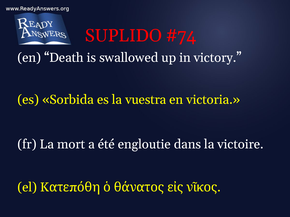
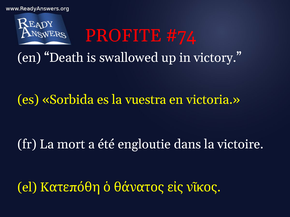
SUPLIDO: SUPLIDO -> PROFITE (123, 36)
